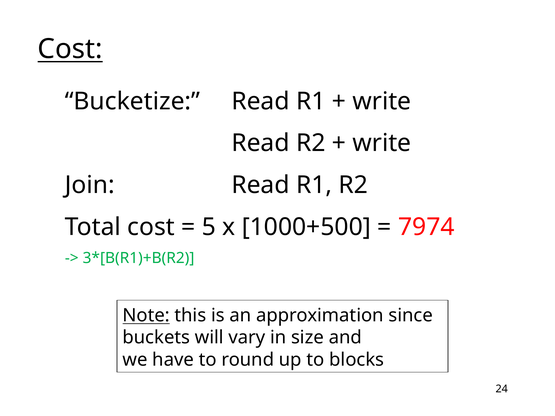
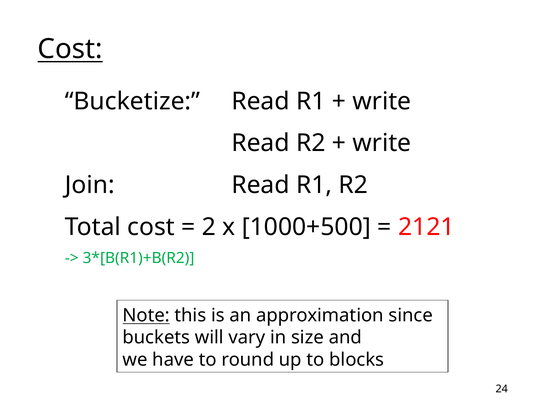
5: 5 -> 2 (209, 227)
7974: 7974 -> 2121 (426, 227)
